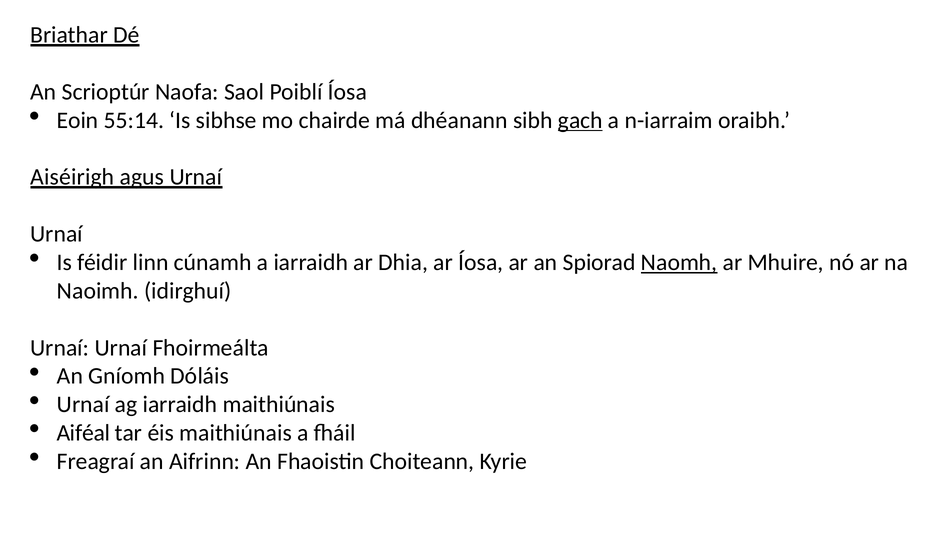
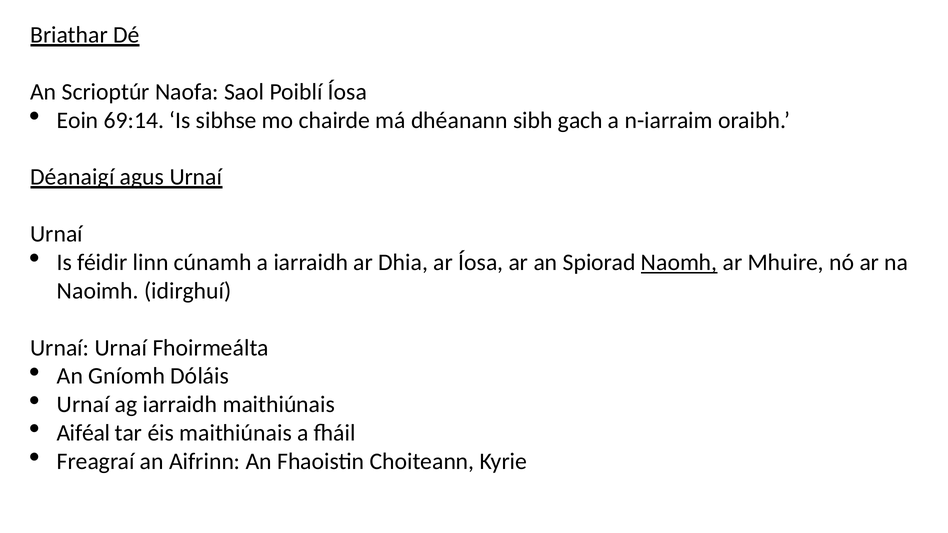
55:14: 55:14 -> 69:14 (134, 120)
gach underline: present -> none (580, 120)
Aiséirigh: Aiséirigh -> Déanaigí (72, 177)
